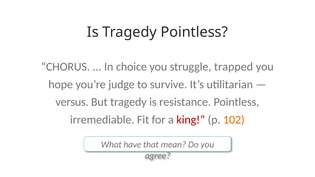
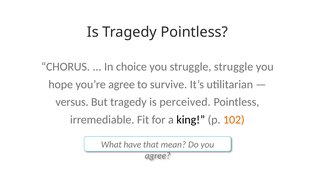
struggle trapped: trapped -> struggle (234, 67)
you’re judge: judge -> agree (122, 84)
resistance: resistance -> perceived (185, 102)
king colour: red -> black (191, 120)
